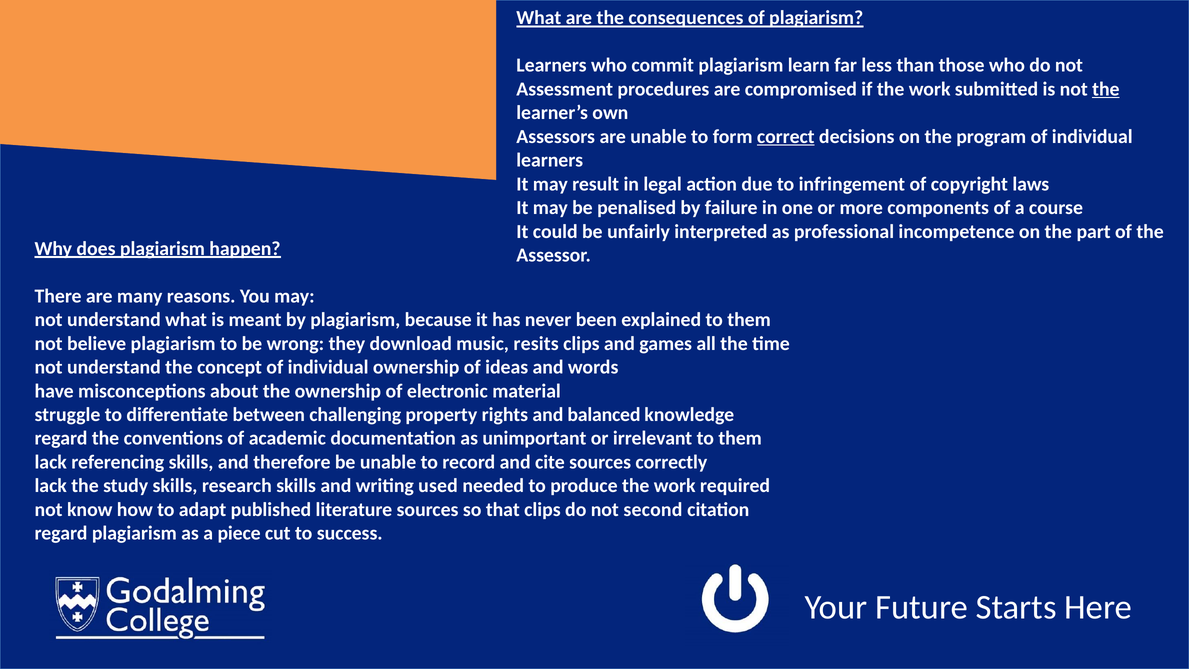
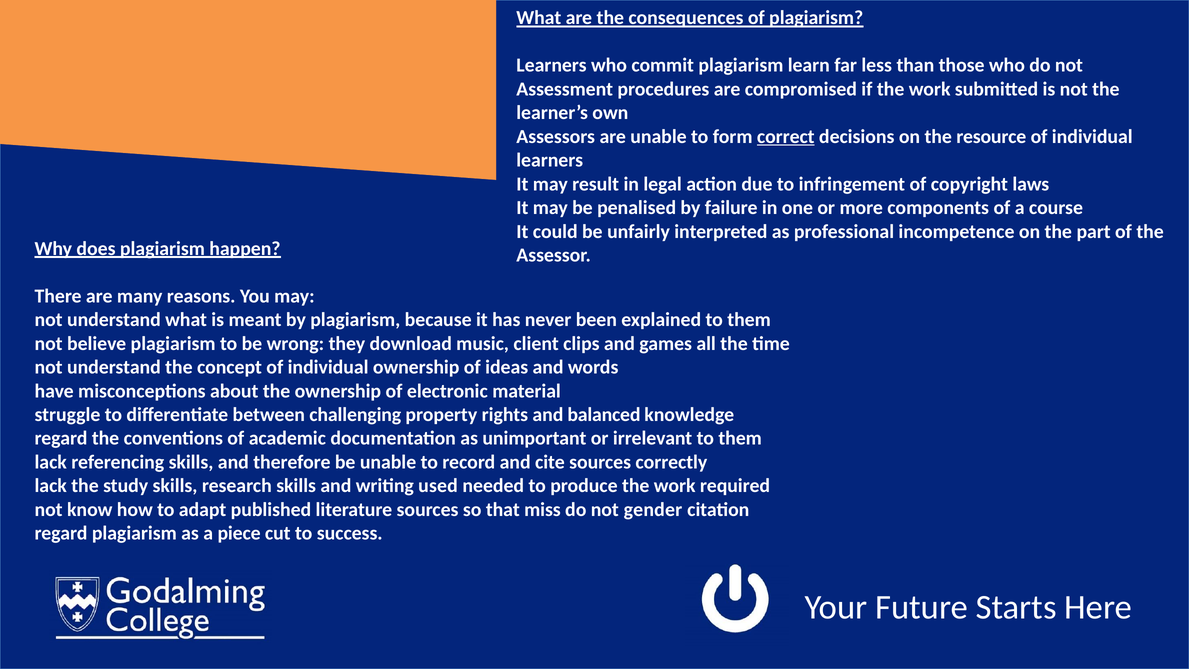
the underline: present -> none (1106, 89)
program: program -> resource (991, 136)
resits: resits -> client (536, 343)
that clips: clips -> miss (542, 510)
second: second -> gender (653, 510)
